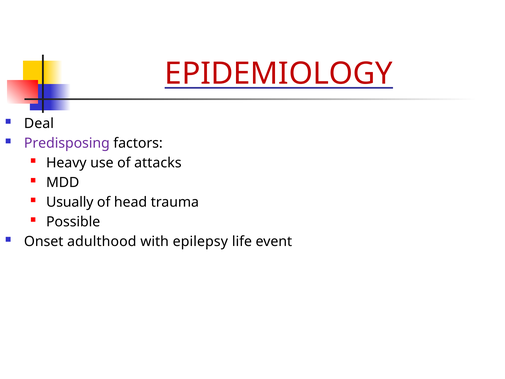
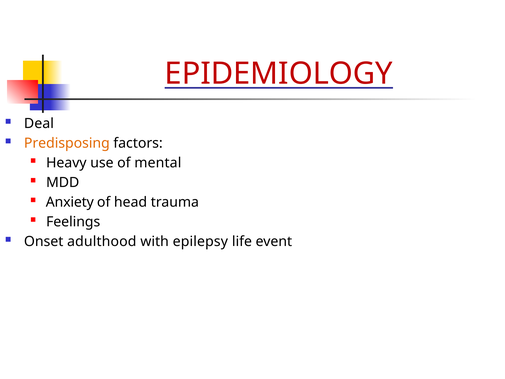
Predisposing colour: purple -> orange (67, 143)
attacks: attacks -> mental (158, 163)
Usually: Usually -> Anxiety (70, 202)
Possible: Possible -> Feelings (73, 222)
